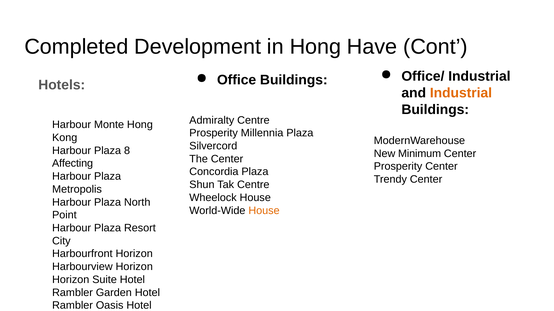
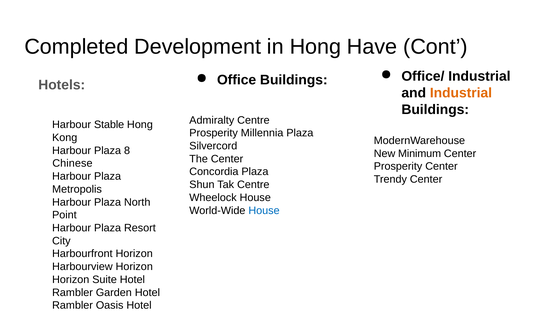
Monte: Monte -> Stable (109, 125)
Affecting: Affecting -> Chinese (72, 164)
House colour: orange -> blue (264, 211)
